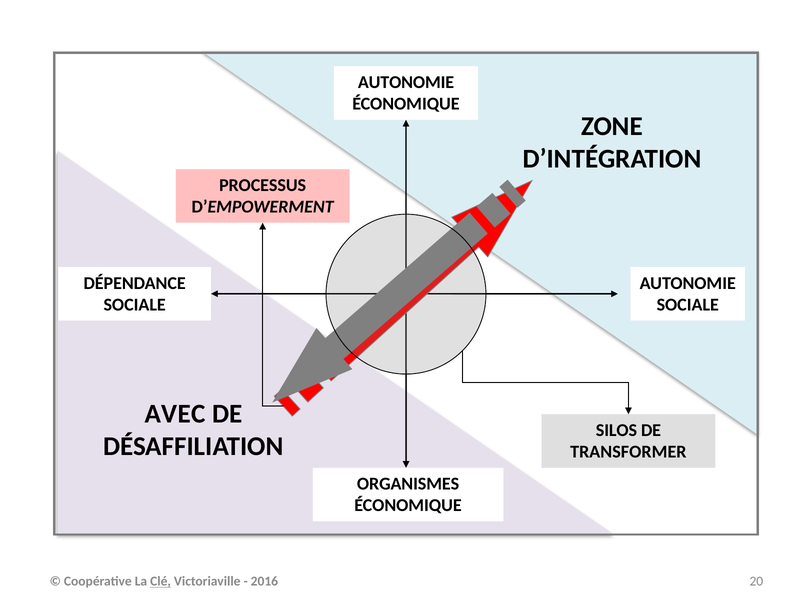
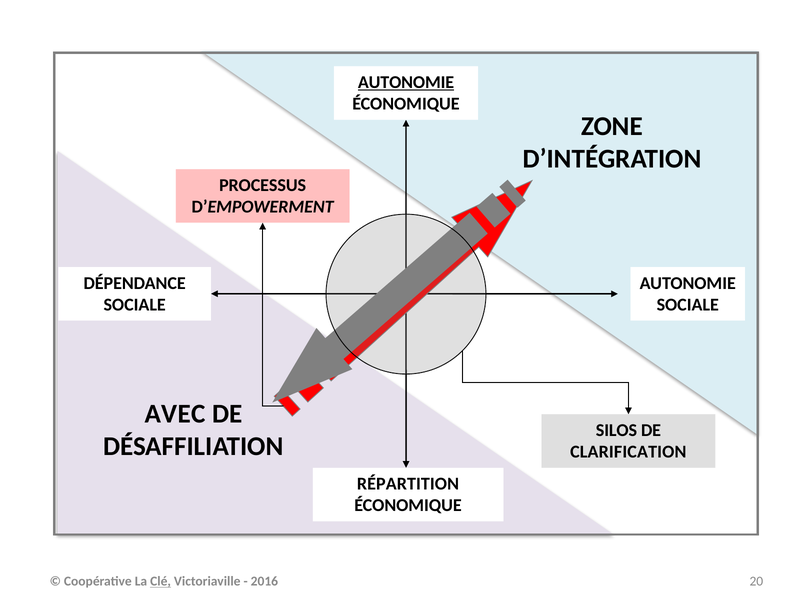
AUTONOMIE underline: none -> present (406, 82)
TRANSFORMER: TRANSFORMER -> CLARIFICATION (628, 452)
ORGANISMES: ORGANISMES -> RÉPARTITION (408, 484)
